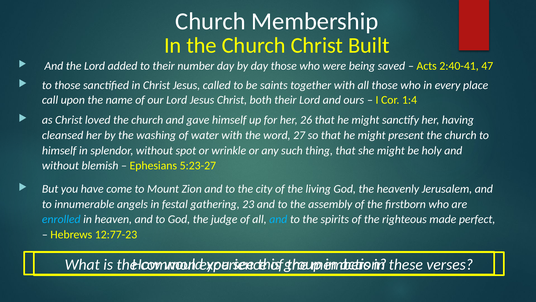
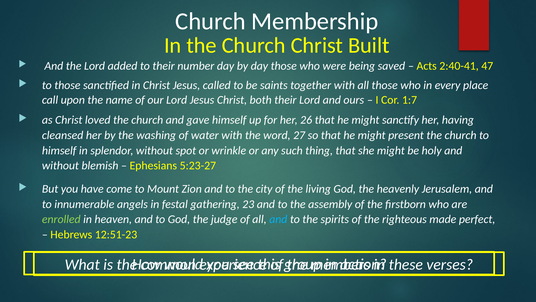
1:4: 1:4 -> 1:7 (410, 100)
enrolled colour: light blue -> light green (61, 219)
12:77-23: 12:77-23 -> 12:51-23 (116, 234)
